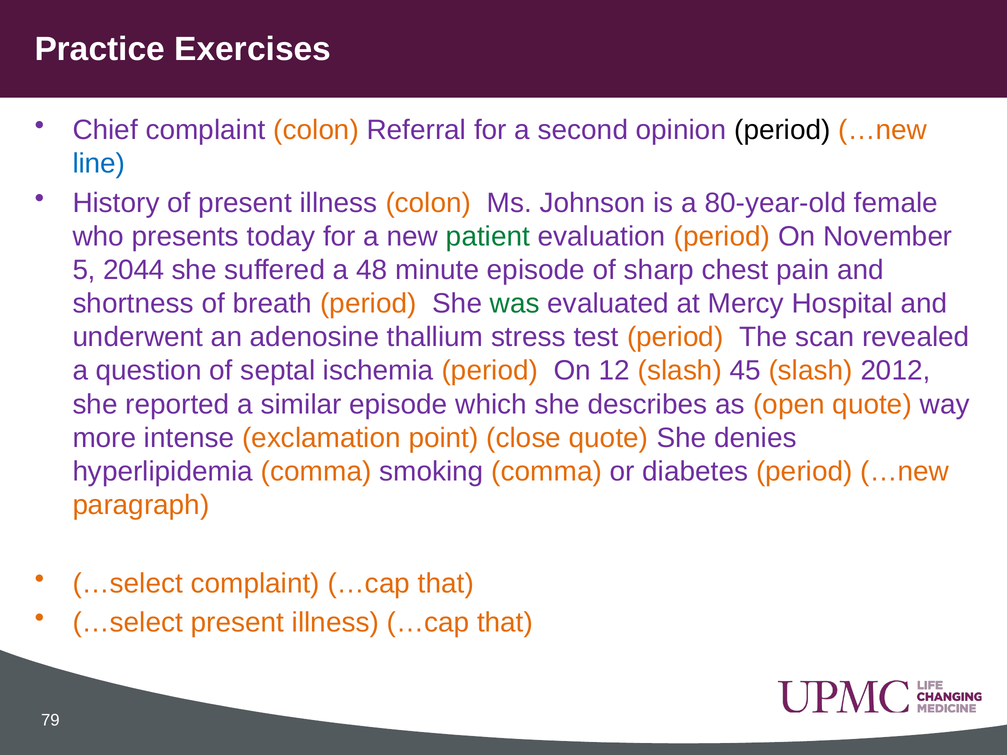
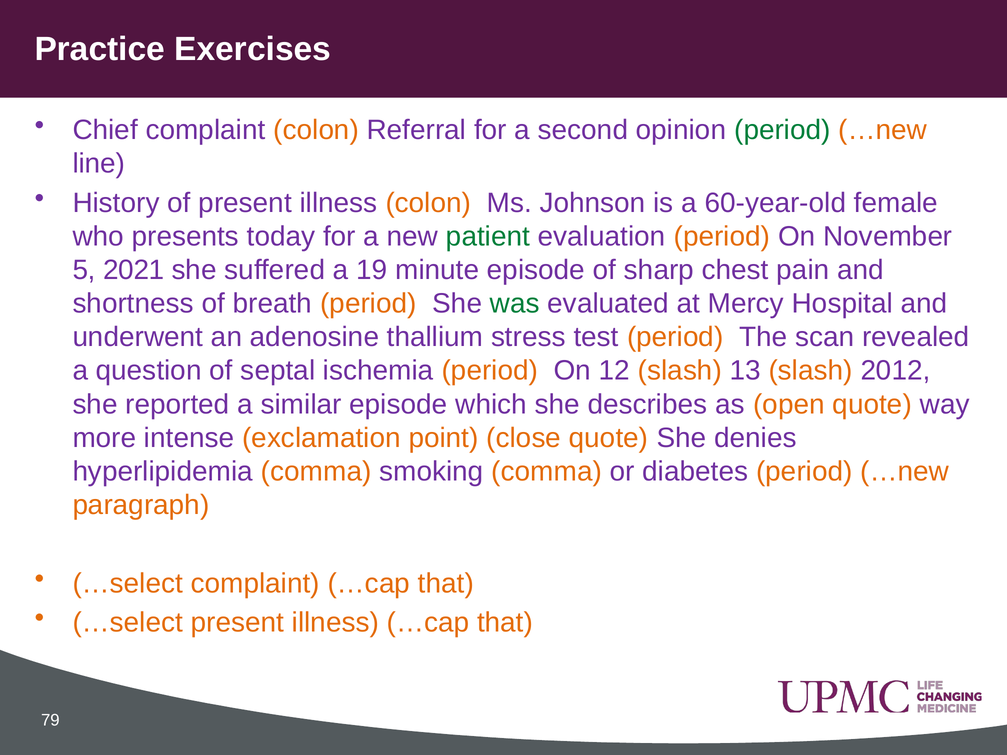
period colour: black -> green (782, 130)
line colour: blue -> purple (99, 164)
80-year-old: 80-year-old -> 60-year-old (775, 203)
2044: 2044 -> 2021 (134, 270)
48: 48 -> 19 (372, 270)
45: 45 -> 13 (745, 371)
